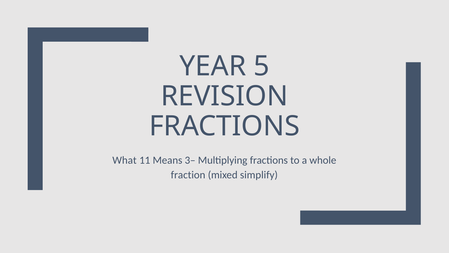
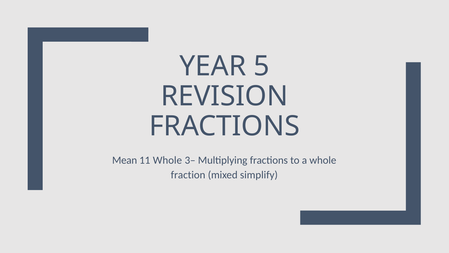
What: What -> Mean (125, 160)
11 Means: Means -> Whole (167, 160)
